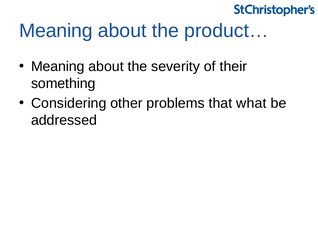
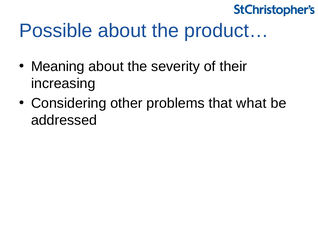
Meaning: Meaning -> Possible (56, 31)
something: something -> increasing (63, 84)
